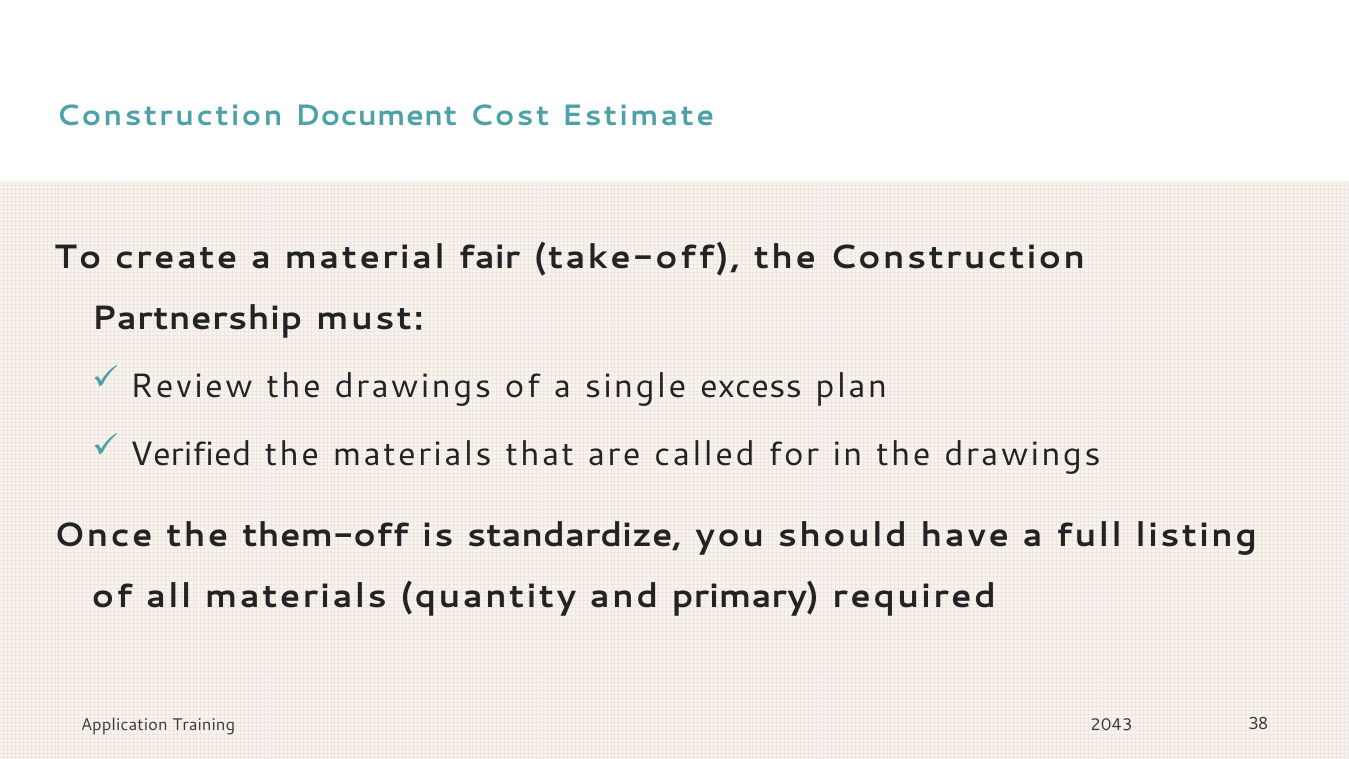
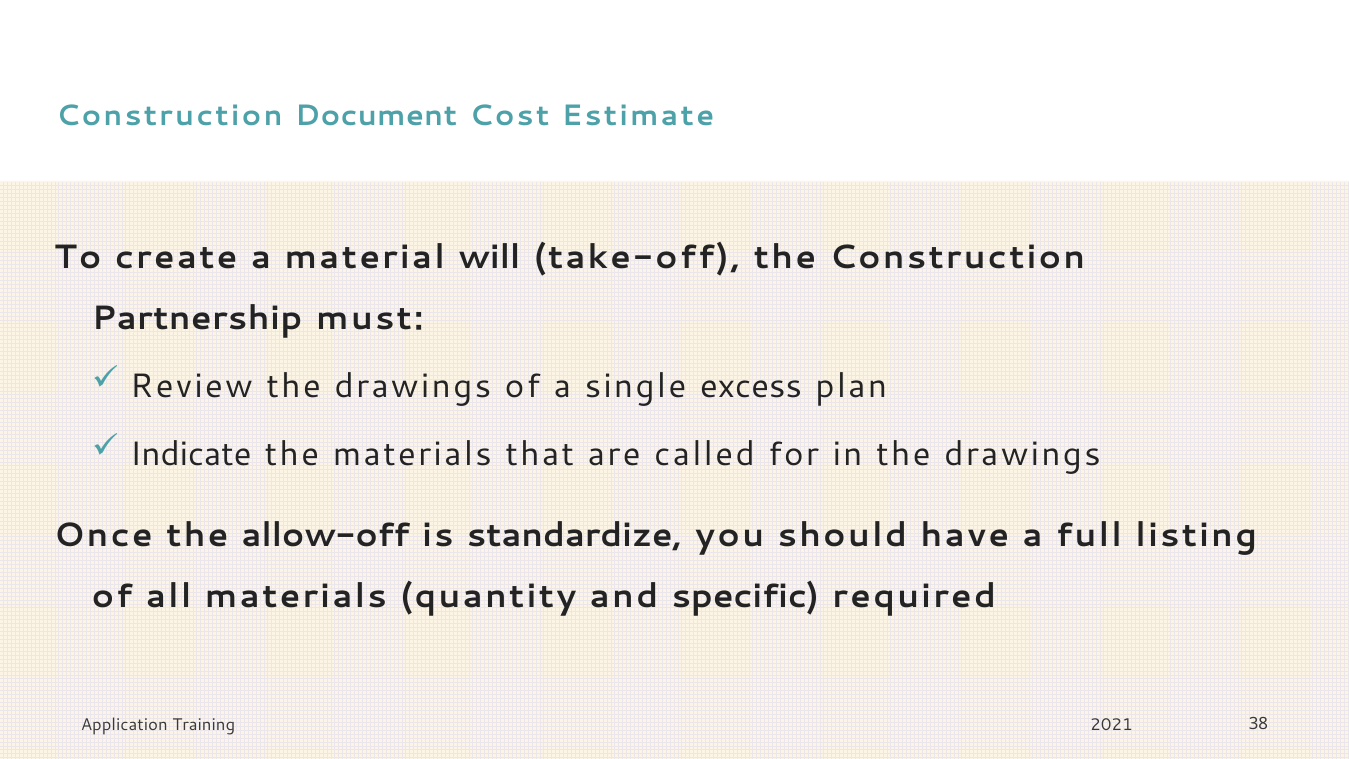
fair: fair -> will (489, 258)
Verified: Verified -> Indicate (191, 454)
them-off: them-off -> allow-off (326, 536)
primary: primary -> specific (745, 596)
2043: 2043 -> 2021 (1111, 725)
